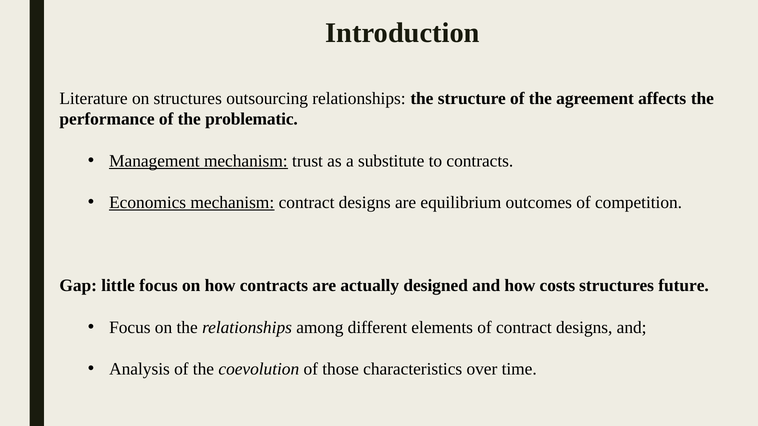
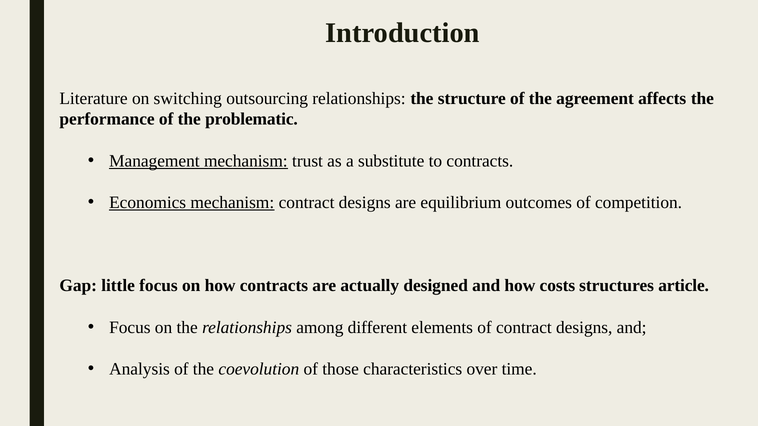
on structures: structures -> switching (188, 98)
future: future -> article (684, 286)
